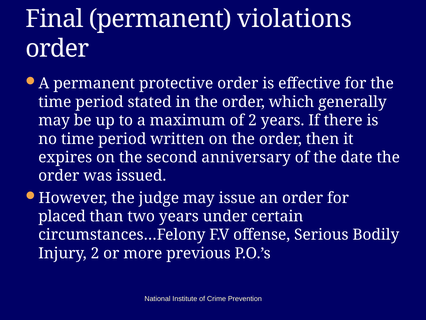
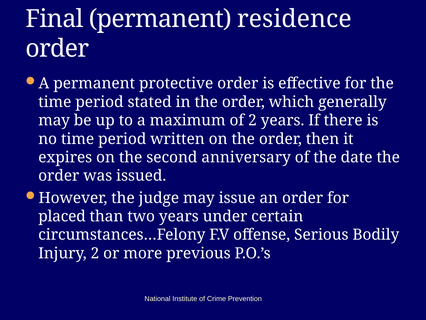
violations: violations -> residence (294, 19)
